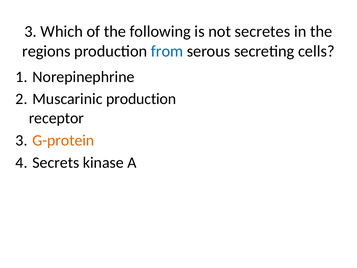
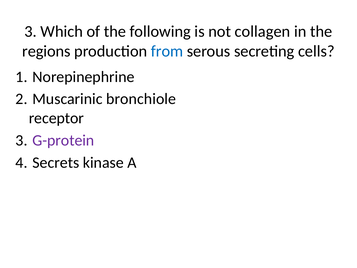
secretes: secretes -> collagen (262, 31)
Muscarinic production: production -> bronchiole (141, 99)
G-protein colour: orange -> purple (63, 140)
